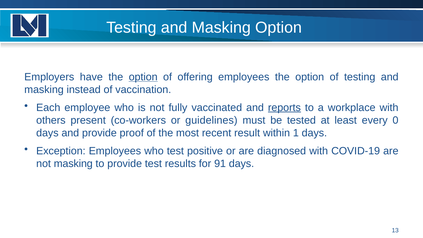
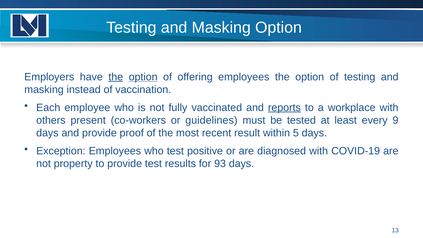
the underline: none -> present (116, 77)
0: 0 -> 9 (396, 120)
1: 1 -> 5 (296, 133)
not masking: masking -> property (73, 164)
91: 91 -> 93 (220, 164)
